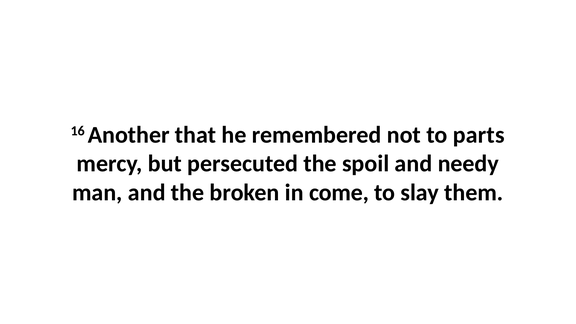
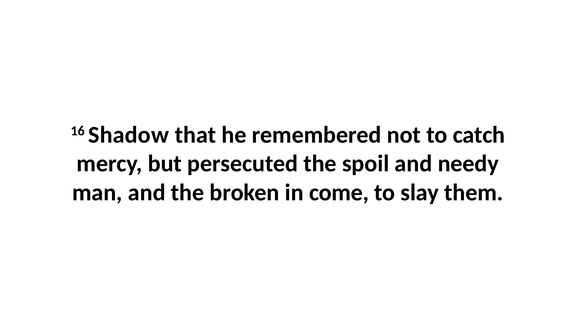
Another: Another -> Shadow (129, 135)
parts: parts -> catch (479, 135)
